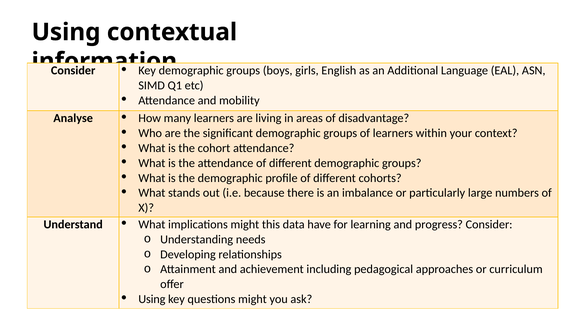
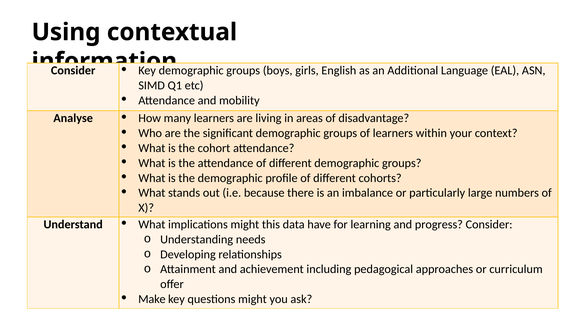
Using: Using -> Make (152, 299)
